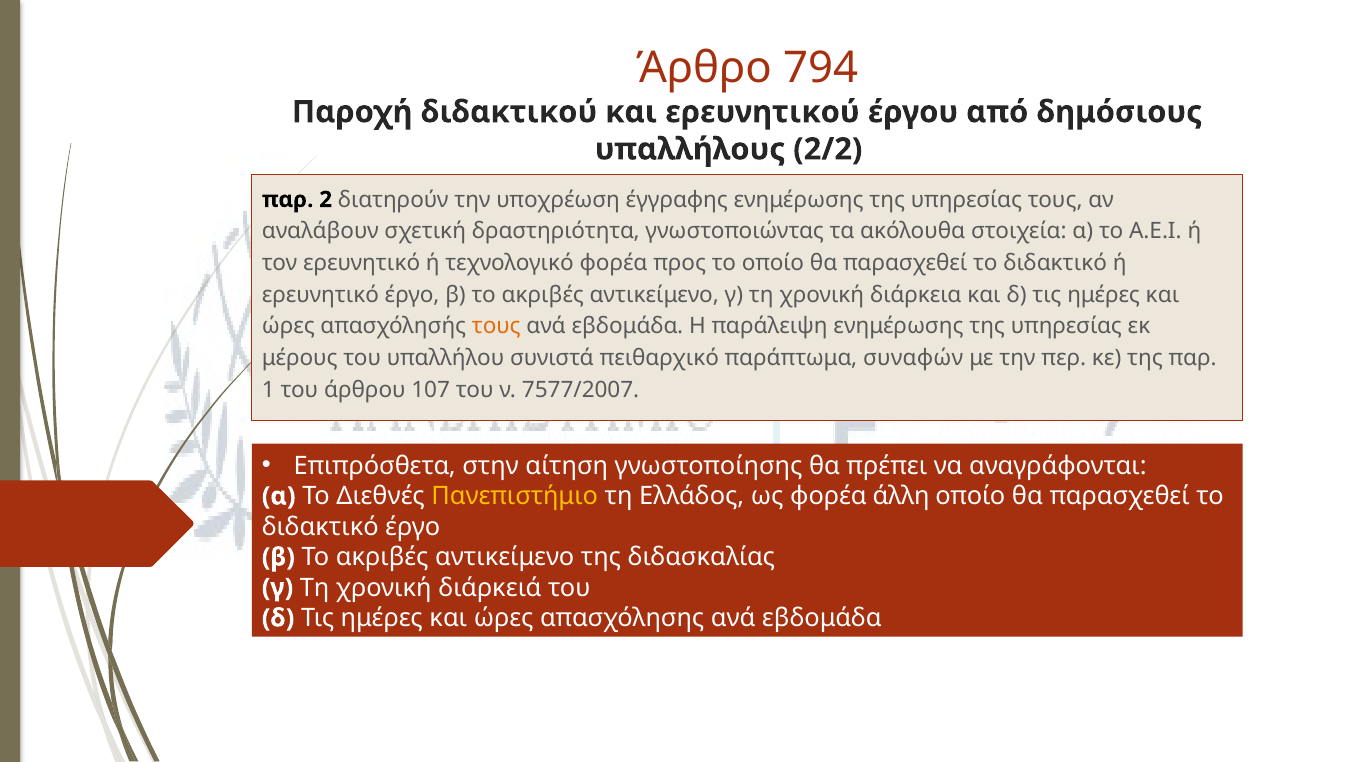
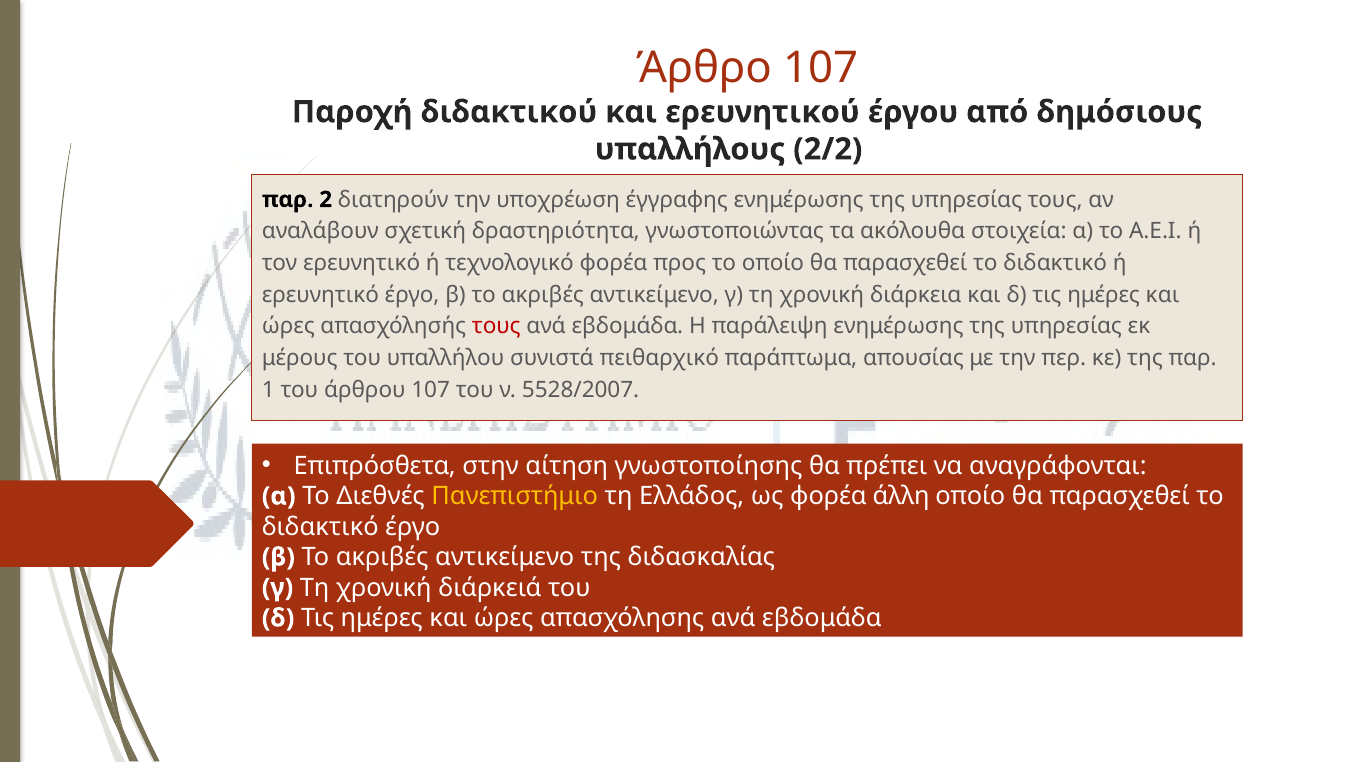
Άρθρο 794: 794 -> 107 (821, 68)
τους colour: orange -> red (496, 326)
συναφών: συναφών -> απουσίας (913, 358)
7577/2007: 7577/2007 -> 5528/2007 (581, 390)
